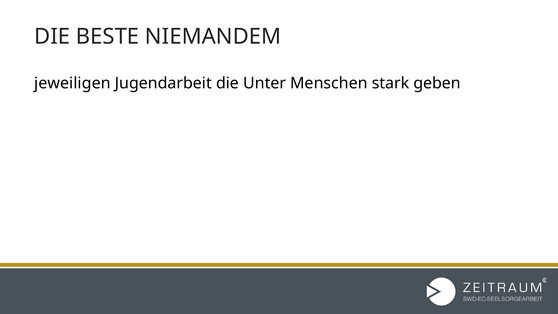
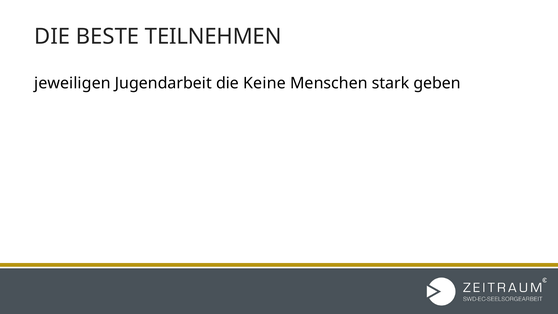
NIEMANDEM: NIEMANDEM -> TEILNEHMEN (213, 37)
Unter: Unter -> Keine (265, 83)
